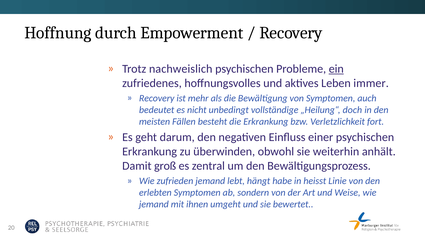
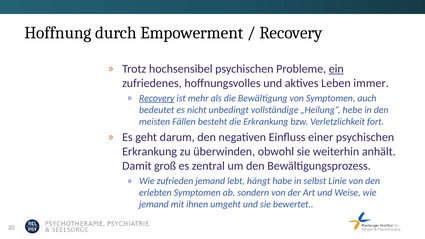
nachweislich: nachweislich -> hochsensibel (181, 69)
Recovery underline: none -> present (157, 98)
doch: doch -> hebe (352, 110)
heisst: heisst -> selbst (315, 181)
